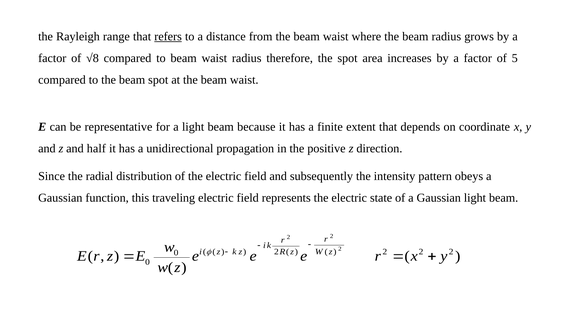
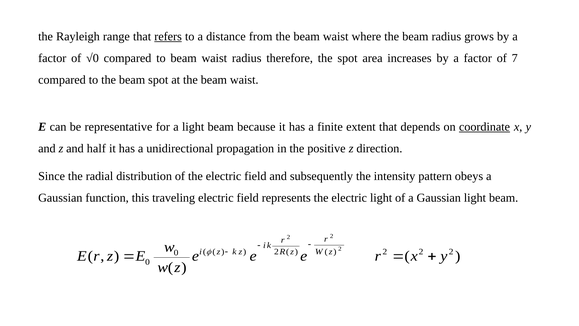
√8: √8 -> √0 (92, 58)
5: 5 -> 7 (515, 58)
coordinate underline: none -> present (485, 127)
electric state: state -> light (381, 198)
